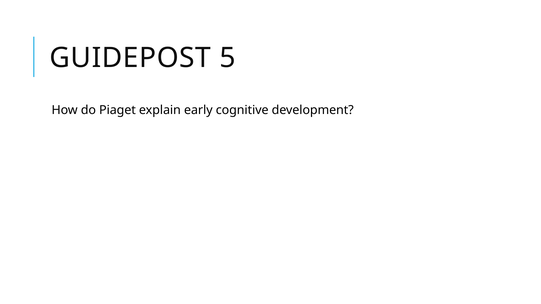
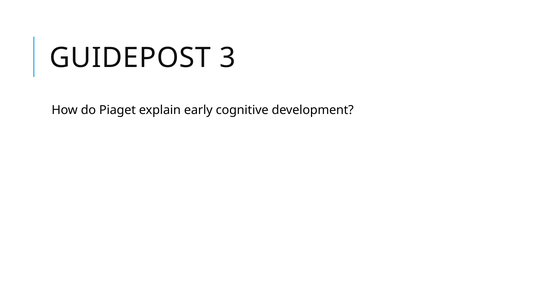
5: 5 -> 3 (227, 58)
